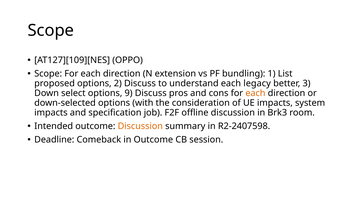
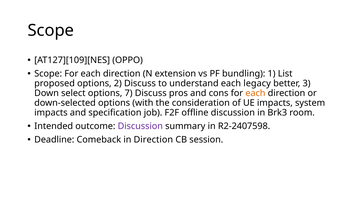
9: 9 -> 7 (129, 93)
Discussion colour: orange -> purple (140, 126)
in Outcome: Outcome -> Direction (153, 140)
